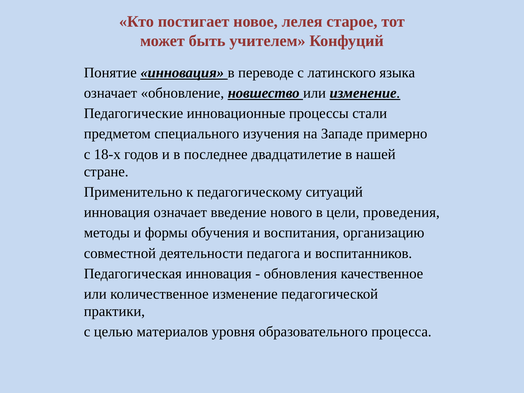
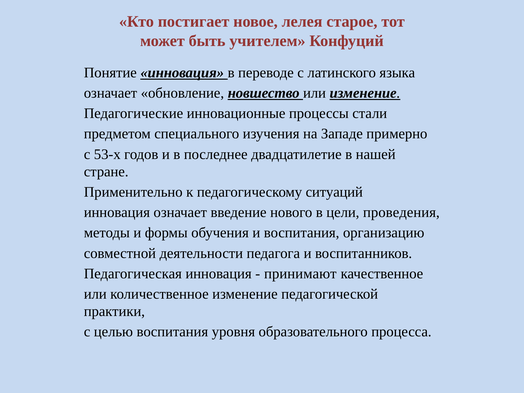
18-х: 18-х -> 53-х (107, 154)
обновления: обновления -> принимают (300, 274)
целью материалов: материалов -> воспитания (172, 332)
